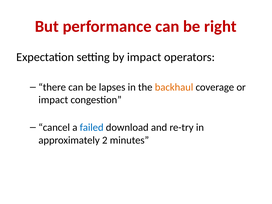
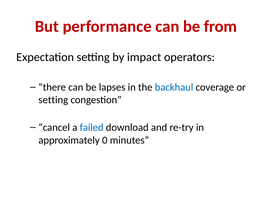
right: right -> from (221, 26)
backhaul colour: orange -> blue (174, 87)
impact: impact -> setting (53, 100)
2: 2 -> 0 (105, 140)
